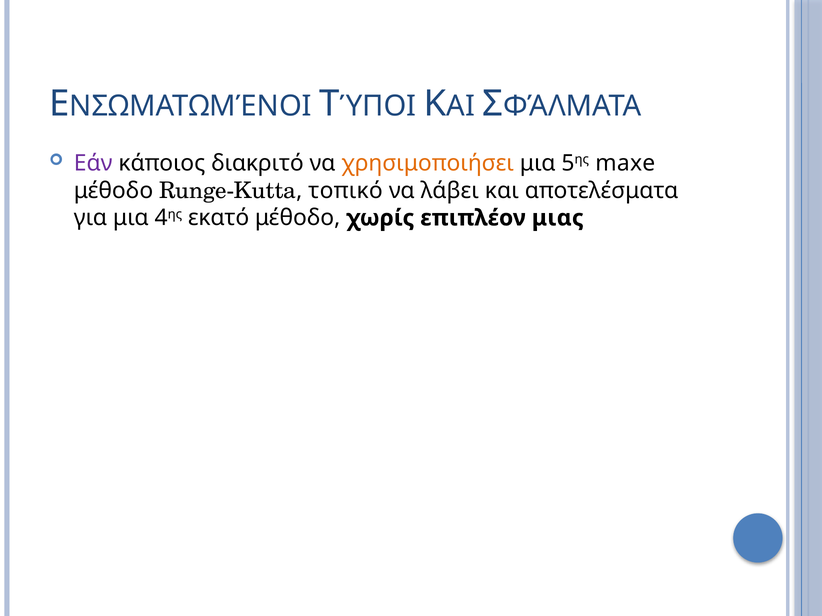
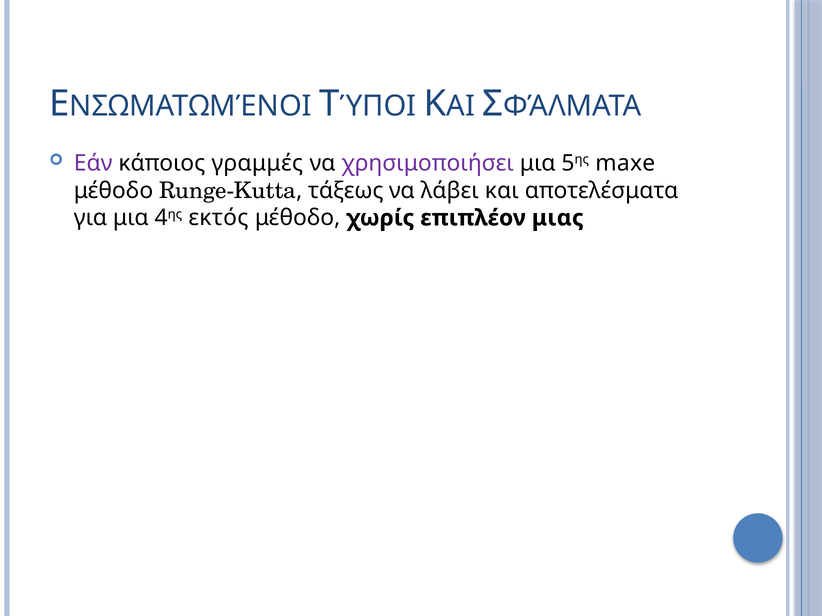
διακριτό: διακριτό -> γραμμές (257, 163)
χρησιμοποιήσει colour: orange -> purple (428, 163)
τοπικό: τοπικό -> τάξεως (346, 191)
εκατό: εκατό -> εκτός (218, 218)
